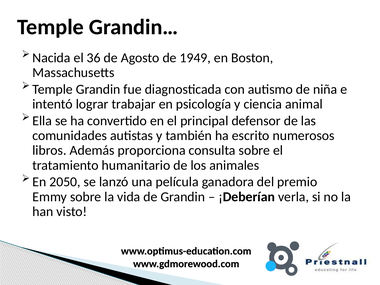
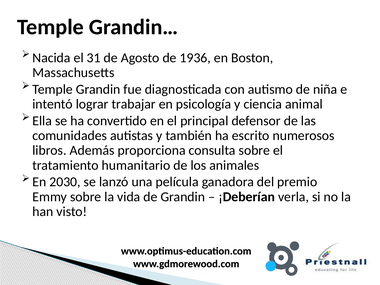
36: 36 -> 31 (94, 58)
1949: 1949 -> 1936 (195, 58)
2050: 2050 -> 2030 (65, 182)
